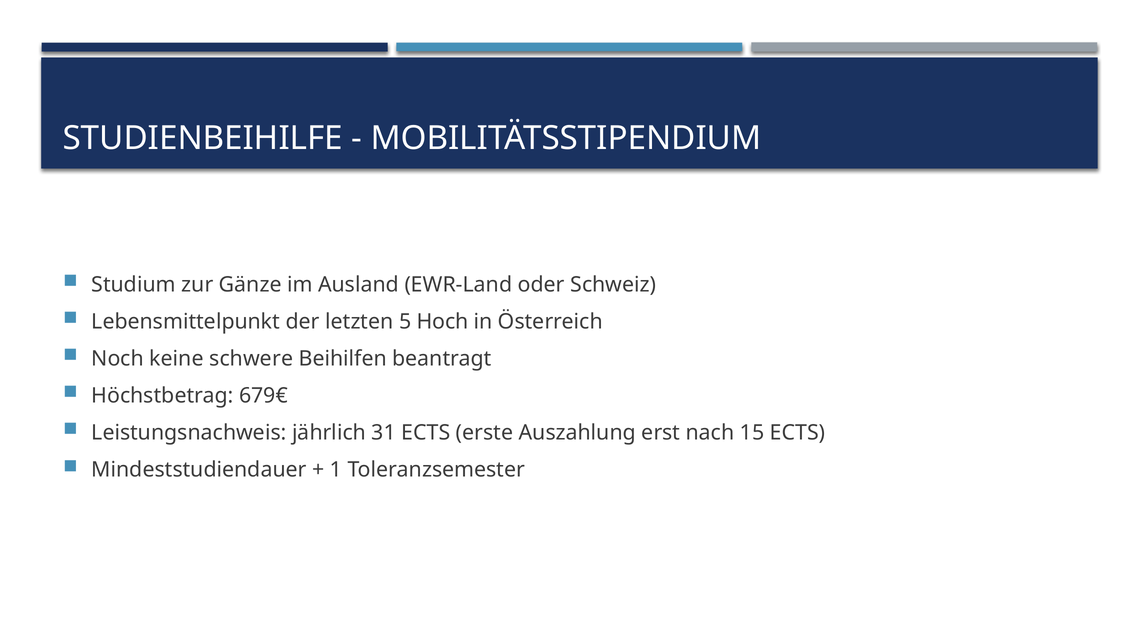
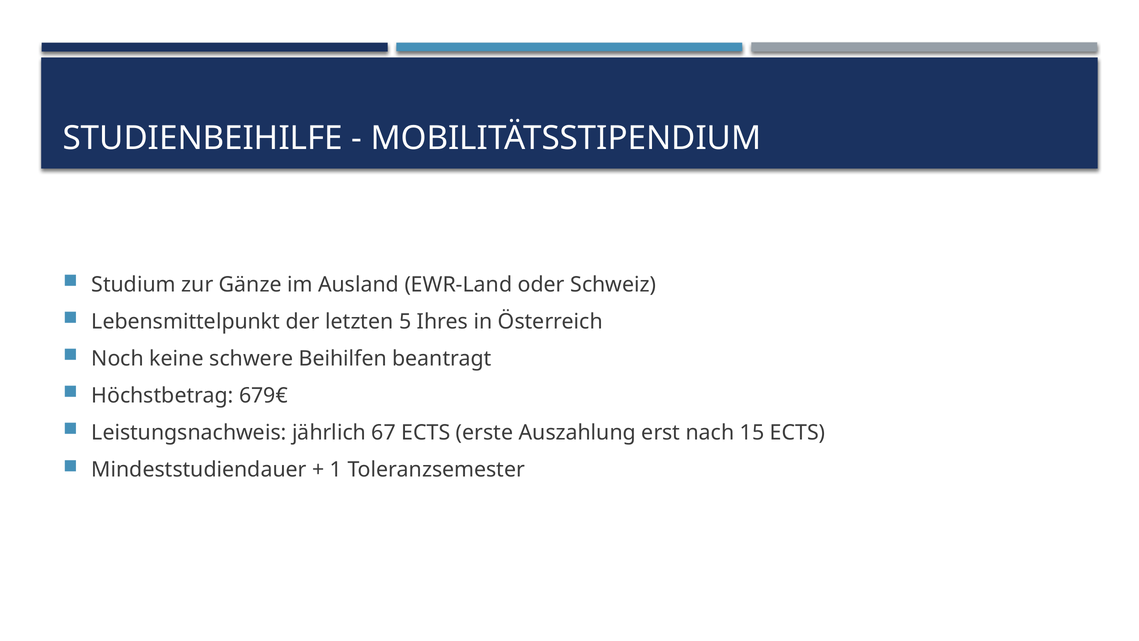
Hoch: Hoch -> Ihres (443, 321)
31: 31 -> 67 (384, 433)
